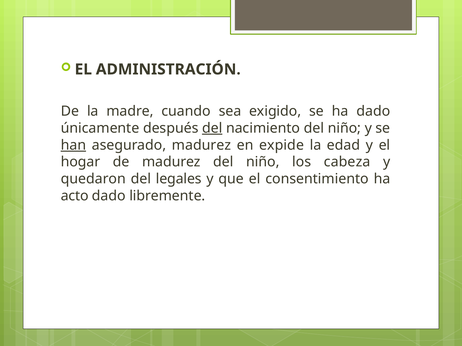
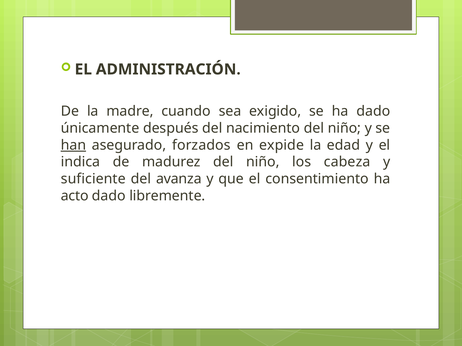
del underline: present -> none (212, 128)
asegurado madurez: madurez -> forzados (201, 145)
hogar: hogar -> indica (80, 162)
quedaron: quedaron -> suficiente (93, 179)
legales: legales -> avanza (179, 179)
